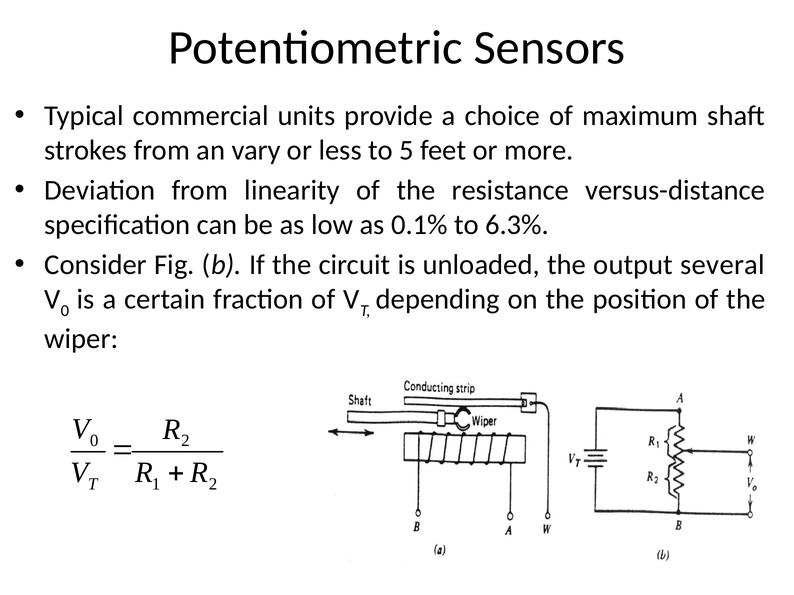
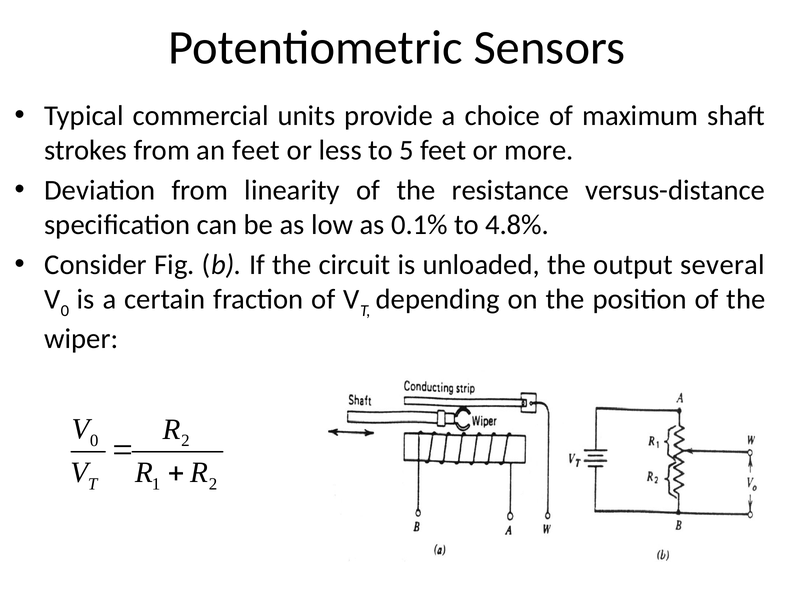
an vary: vary -> feet (256, 150)
6.3%: 6.3% -> 4.8% (517, 225)
